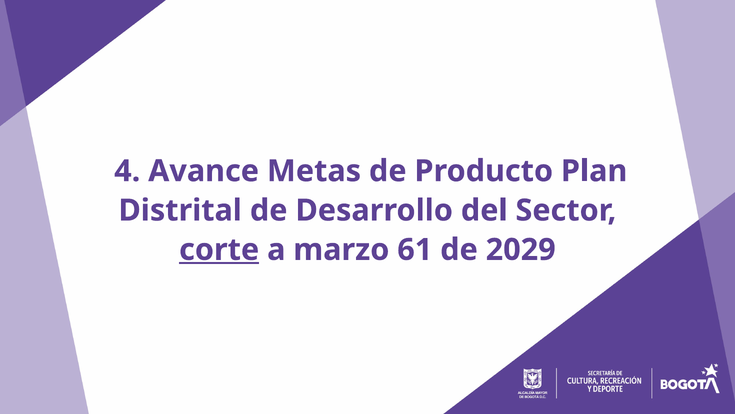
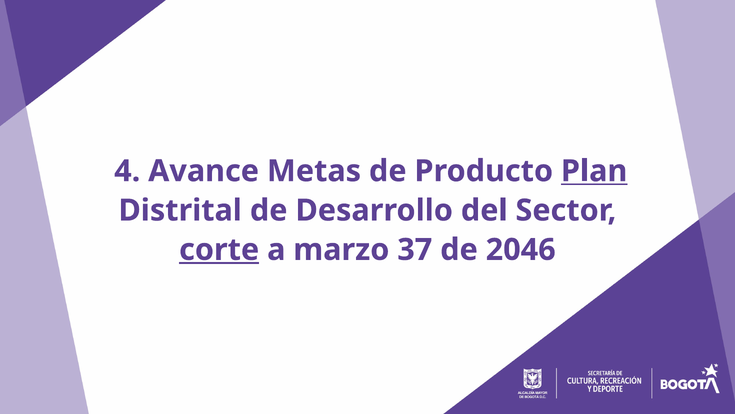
Plan underline: none -> present (594, 171)
61: 61 -> 37 (415, 249)
2029: 2029 -> 2046 (521, 249)
